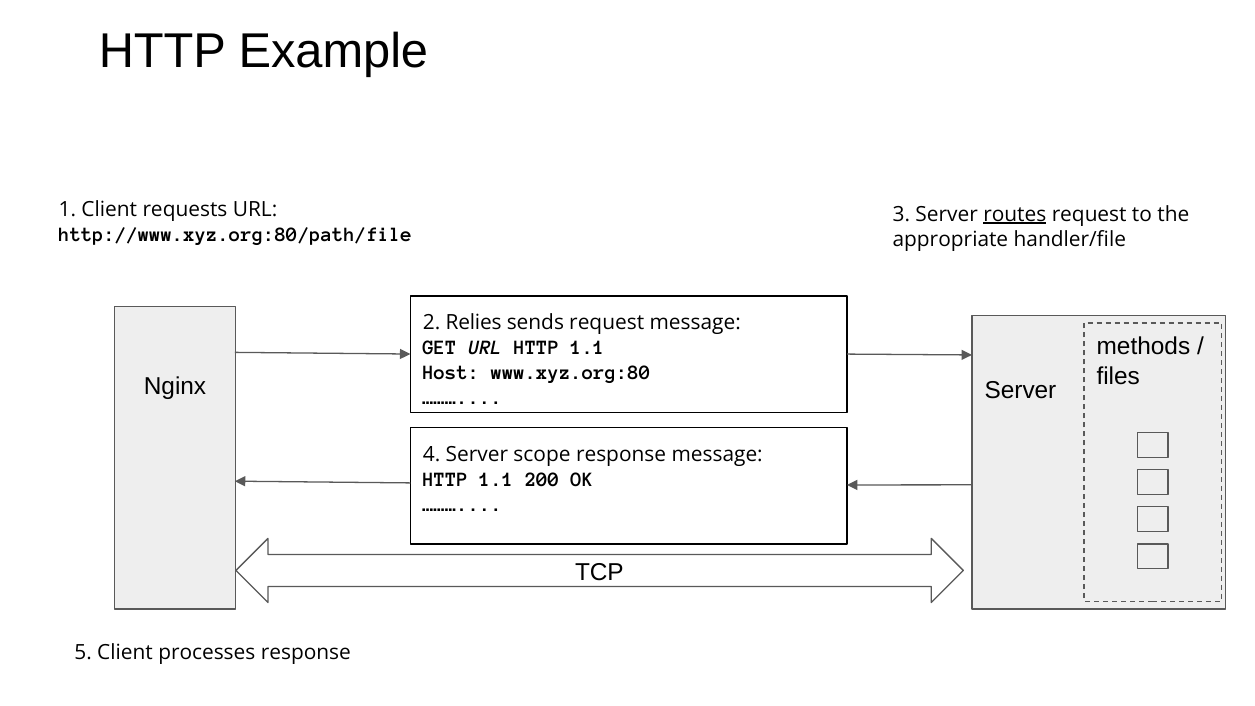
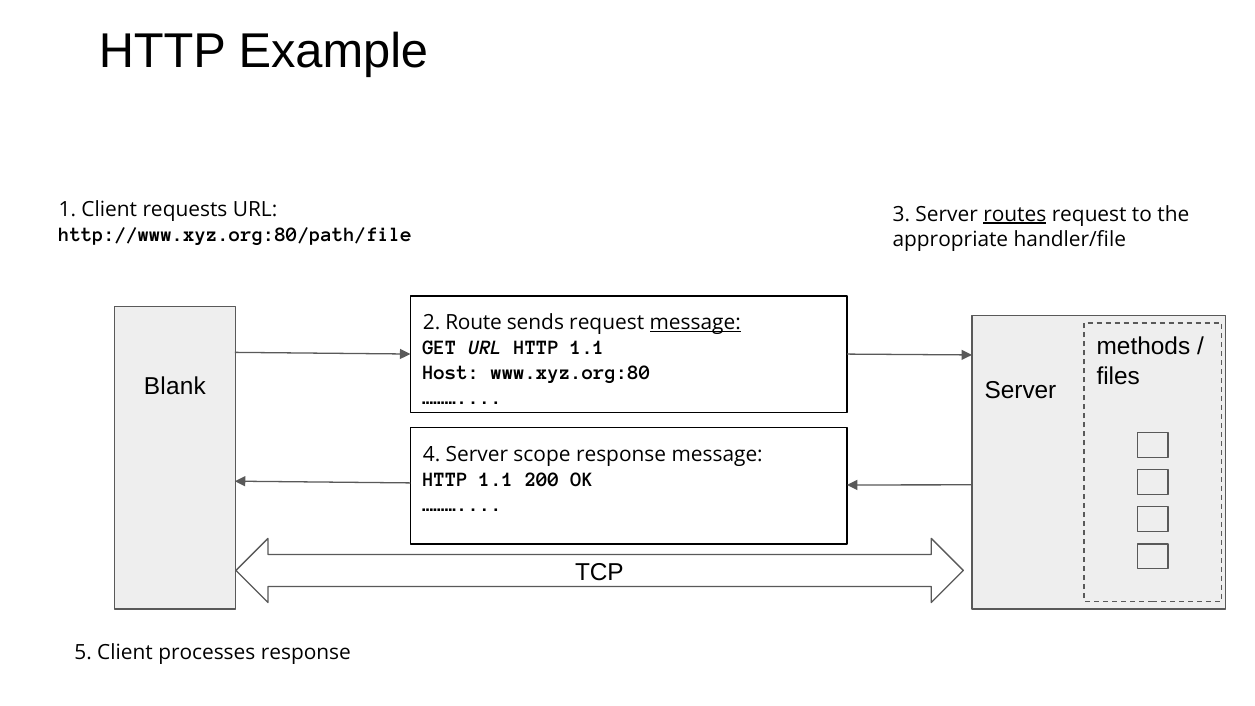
Relies: Relies -> Route (474, 322)
message underline: none -> present (695, 322)
Nginx: Nginx -> Blank (175, 386)
